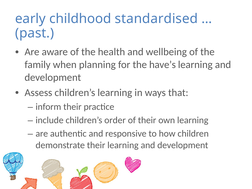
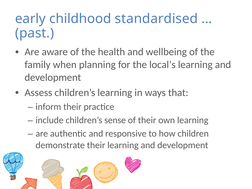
have’s: have’s -> local’s (162, 65)
order: order -> sense (115, 120)
